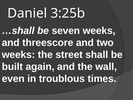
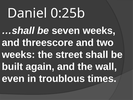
3:25b: 3:25b -> 0:25b (68, 13)
